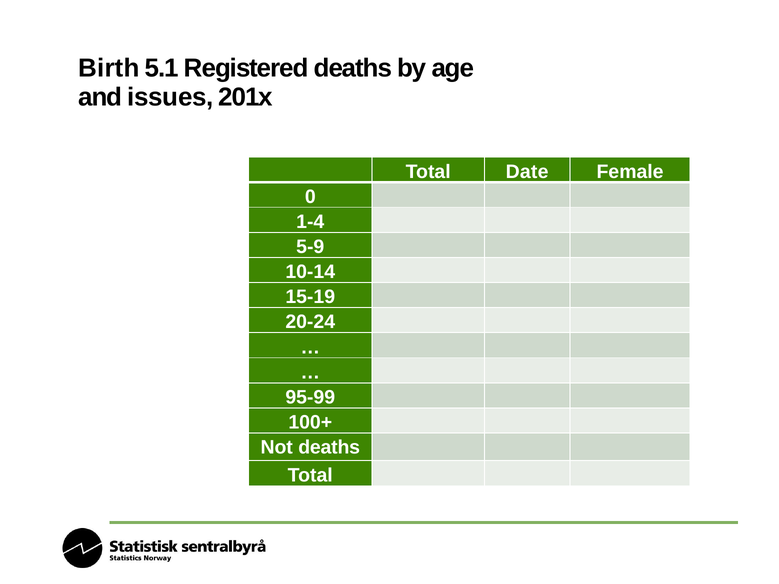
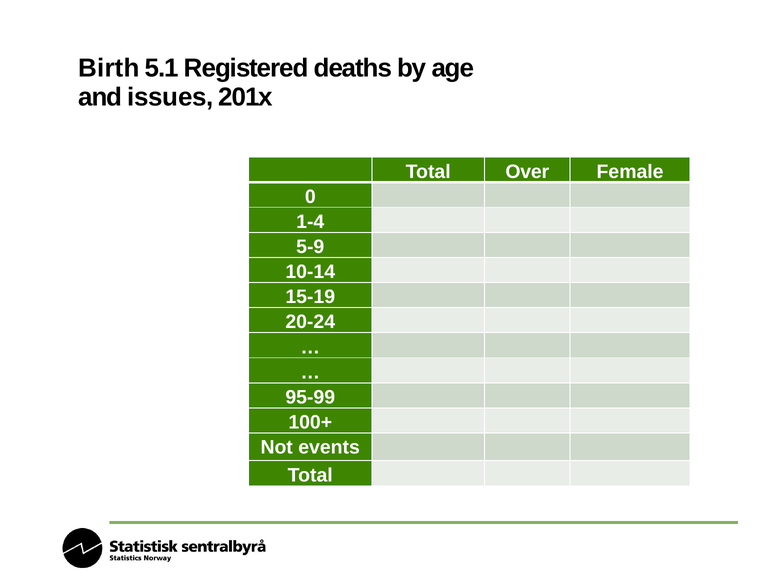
Date: Date -> Over (527, 172)
Not deaths: deaths -> events (329, 448)
